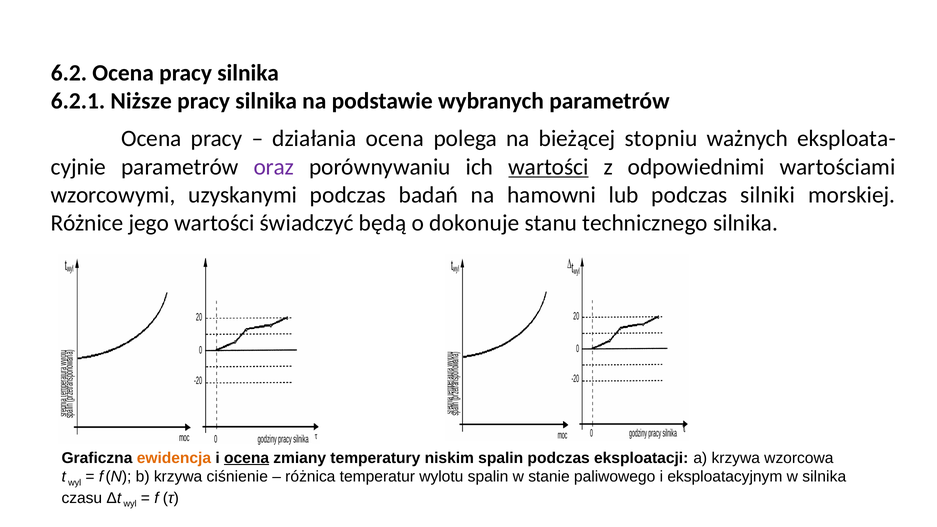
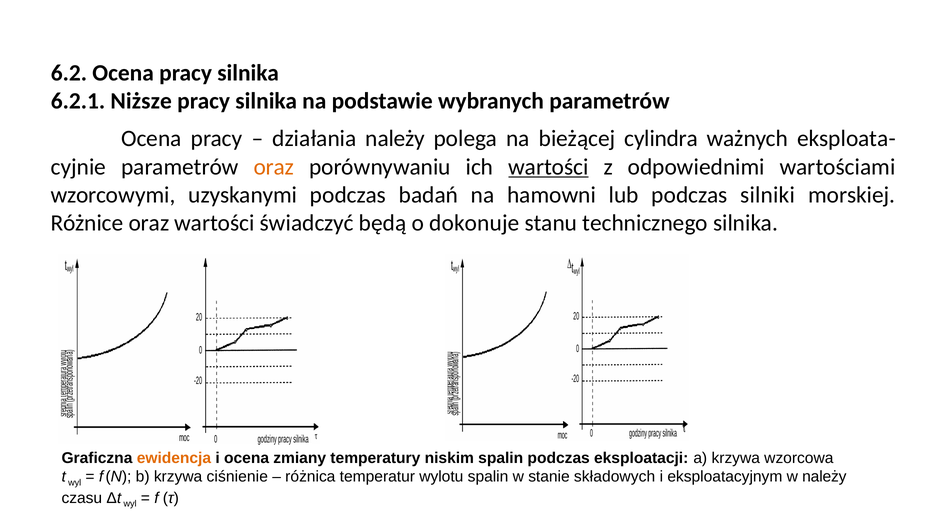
działania ocena: ocena -> należy (395, 138)
stopniu: stopniu -> cylindra (661, 138)
oraz colour: purple -> orange (274, 167)
Różnice jego: jego -> oraz (149, 223)
ocena underline: present -> none (247, 458)
paliwowego: paliwowego -> składowych (615, 477)
w silnika: silnika -> należy (824, 477)
